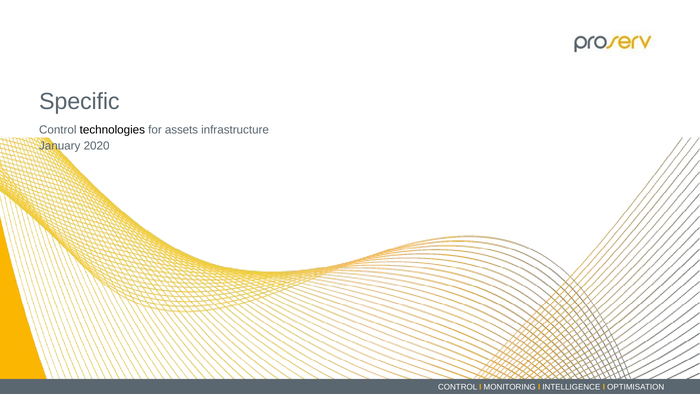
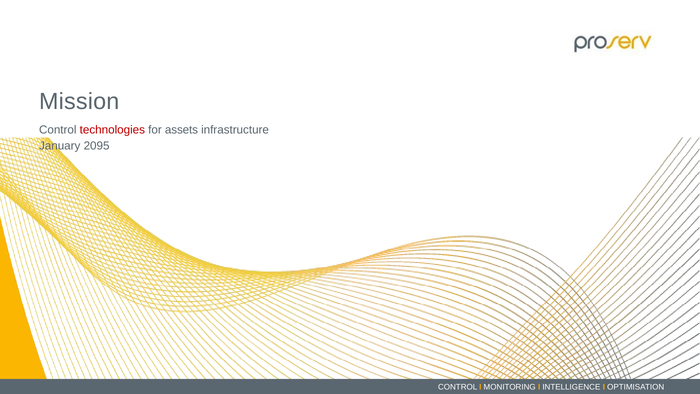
Specific: Specific -> Mission (79, 102)
technologies colour: black -> red (112, 130)
2020: 2020 -> 2095 (97, 146)
